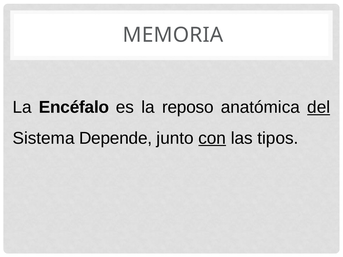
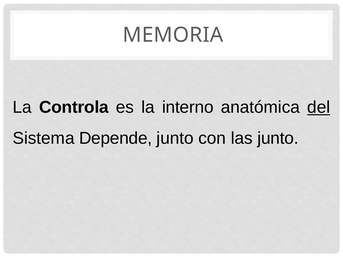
Encéfalo: Encéfalo -> Controla (74, 107)
reposo: reposo -> interno (188, 107)
con underline: present -> none (212, 138)
las tipos: tipos -> junto (278, 138)
